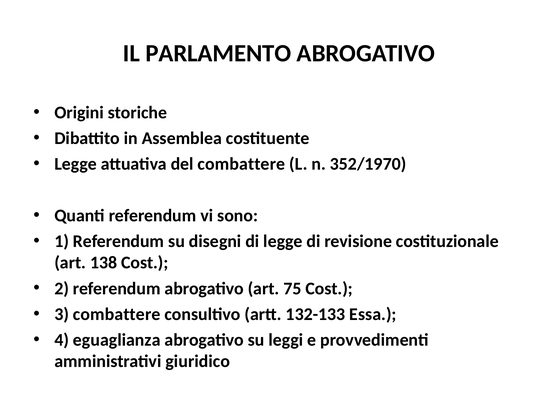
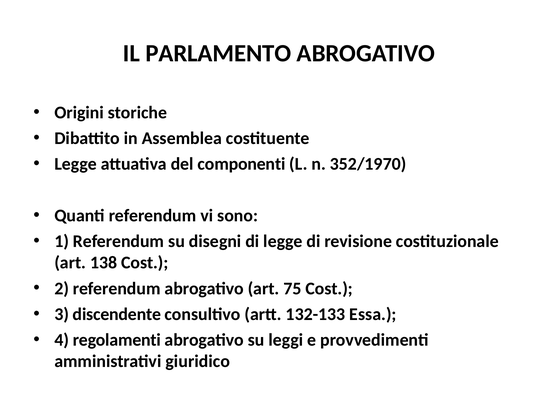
del combattere: combattere -> componenti (242, 164)
3 combattere: combattere -> discendente (117, 314)
eguaglianza: eguaglianza -> regolamenti (117, 340)
